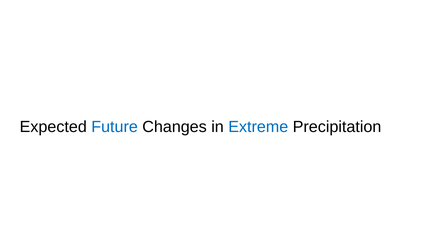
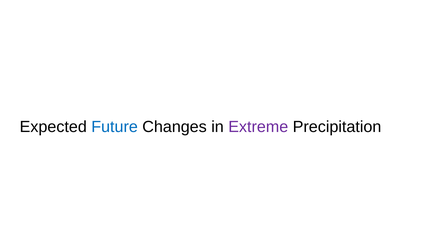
Extreme colour: blue -> purple (258, 127)
